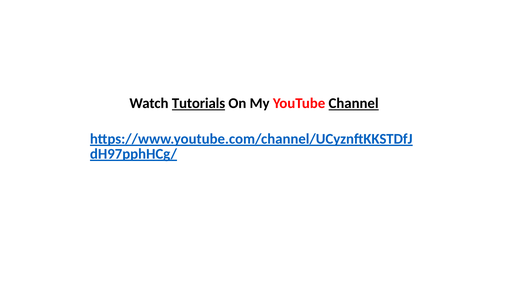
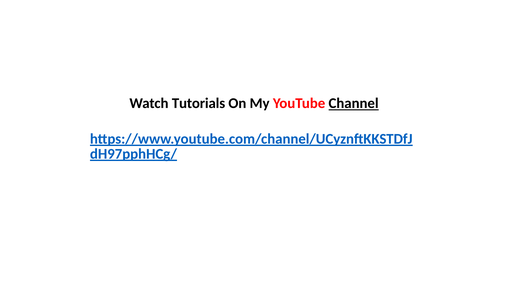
Tutorials underline: present -> none (198, 103)
